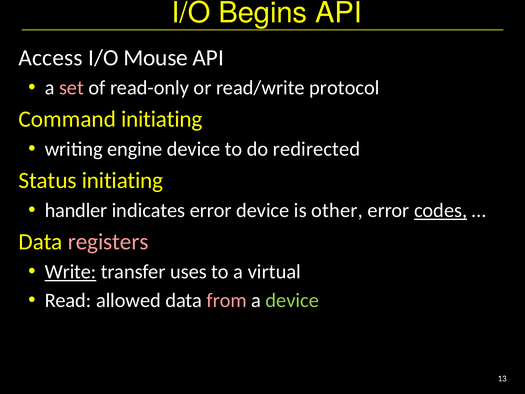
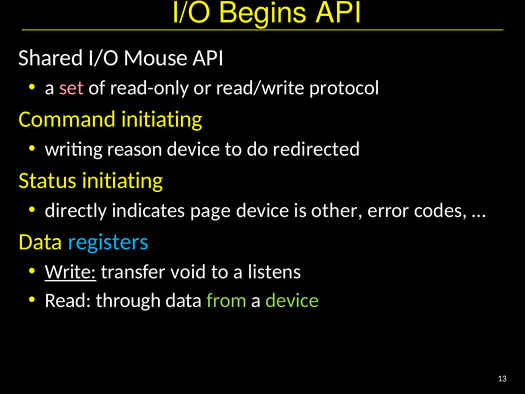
Access: Access -> Shared (51, 58)
engine: engine -> reason (135, 149)
handler: handler -> directly (76, 210)
indicates error: error -> page (210, 210)
codes underline: present -> none (441, 210)
registers colour: pink -> light blue (108, 241)
uses: uses -> void (188, 272)
virtual: virtual -> listens (274, 272)
allowed: allowed -> through (128, 300)
from colour: pink -> light green (227, 300)
